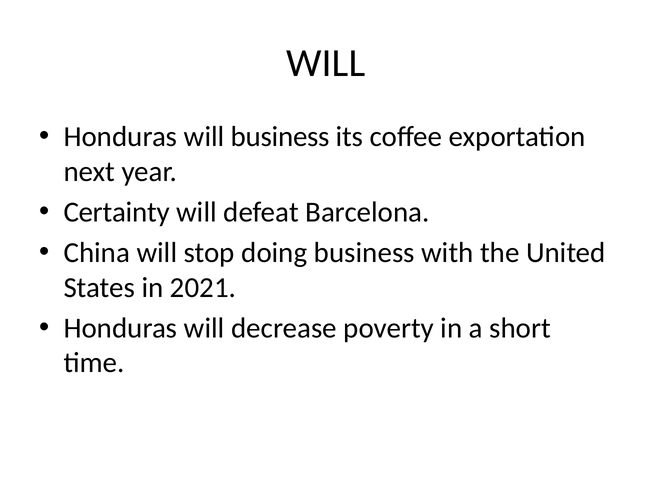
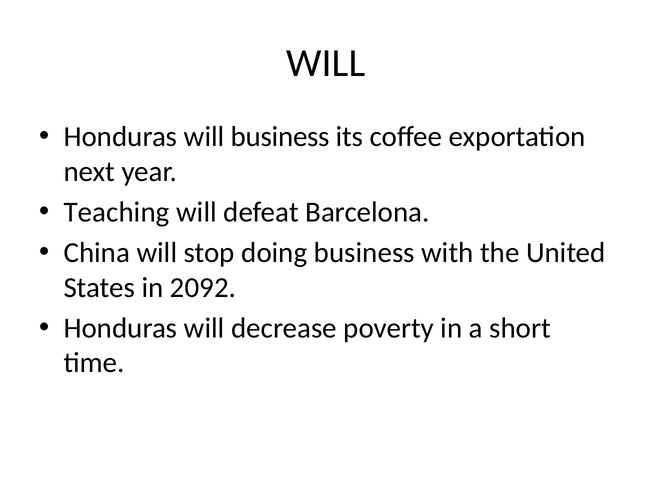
Certainty: Certainty -> Teaching (117, 212)
2021: 2021 -> 2092 (203, 288)
